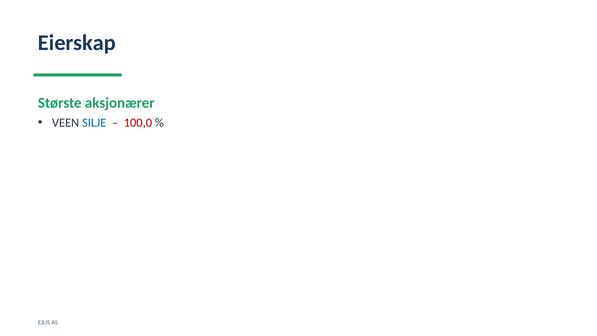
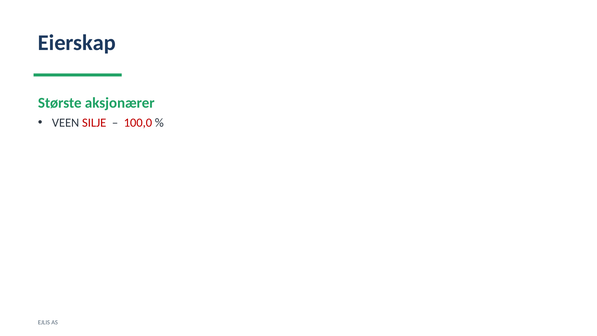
SILJE colour: blue -> red (94, 123)
